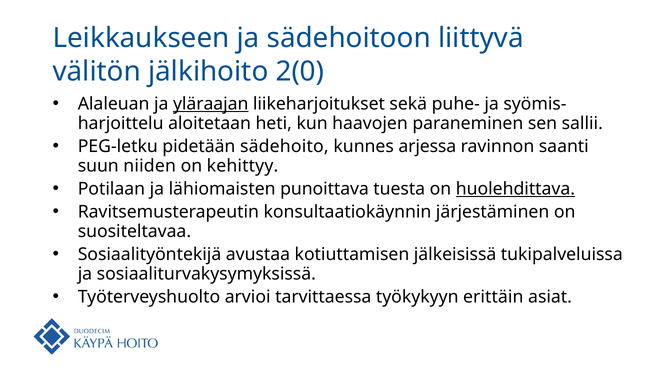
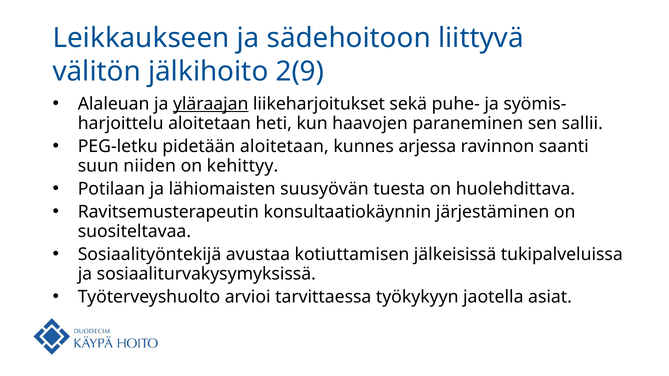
2(0: 2(0 -> 2(9 (300, 72)
pidetään sädehoito: sädehoito -> aloitetaan (284, 146)
punoittava: punoittava -> suusyövän (324, 189)
huolehdittava underline: present -> none (515, 189)
erittäin: erittäin -> jaotella (493, 297)
